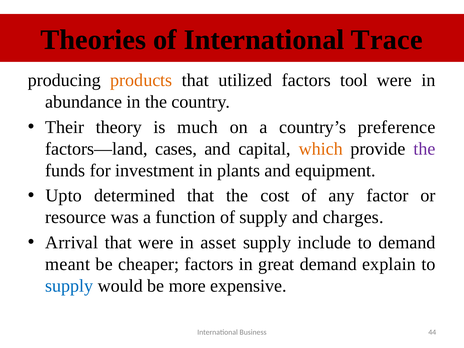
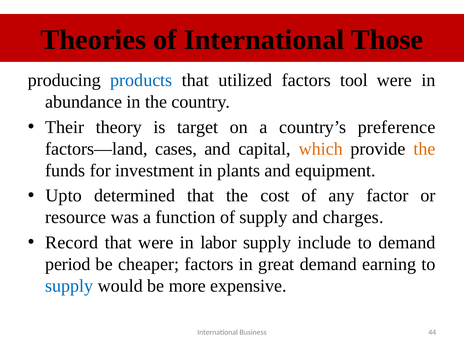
Trace: Trace -> Those (387, 40)
products colour: orange -> blue (141, 80)
much: much -> target (198, 127)
the colour: purple -> orange (425, 149)
Arrival: Arrival -> Record (72, 243)
asset: asset -> labor (219, 243)
meant: meant -> period (68, 264)
explain: explain -> earning (389, 264)
